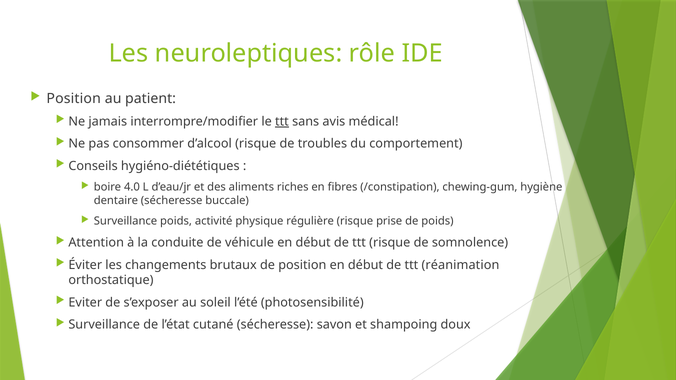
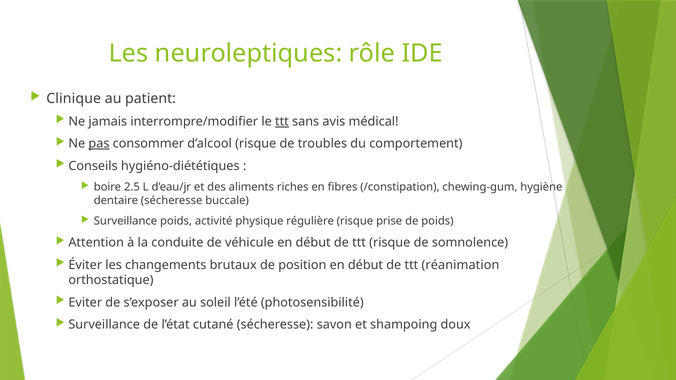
Position: Position -> Clinique (74, 99)
pas underline: none -> present (99, 144)
4.0: 4.0 -> 2.5 (132, 187)
